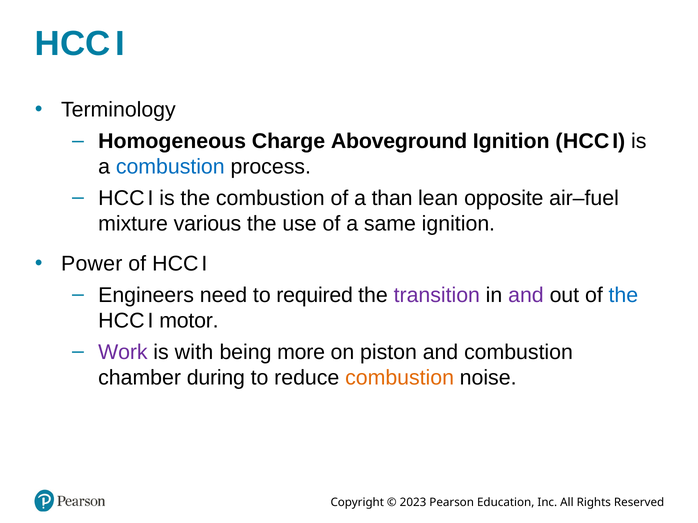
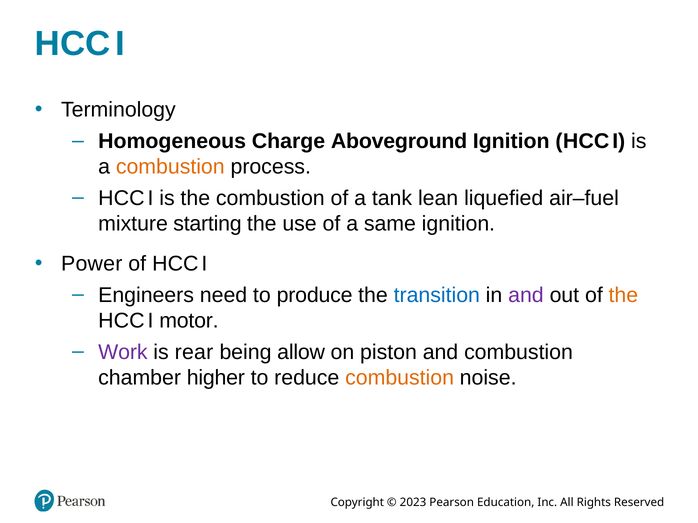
combustion colour: blue -> orange (170, 167)
than: than -> tank (392, 198)
opposite: opposite -> liquefied (504, 198)
various: various -> starting (208, 224)
required: required -> produce (315, 295)
transition colour: purple -> blue (437, 295)
the colour: blue -> orange (623, 295)
with: with -> rear (194, 352)
more: more -> allow (301, 352)
during: during -> higher (216, 378)
